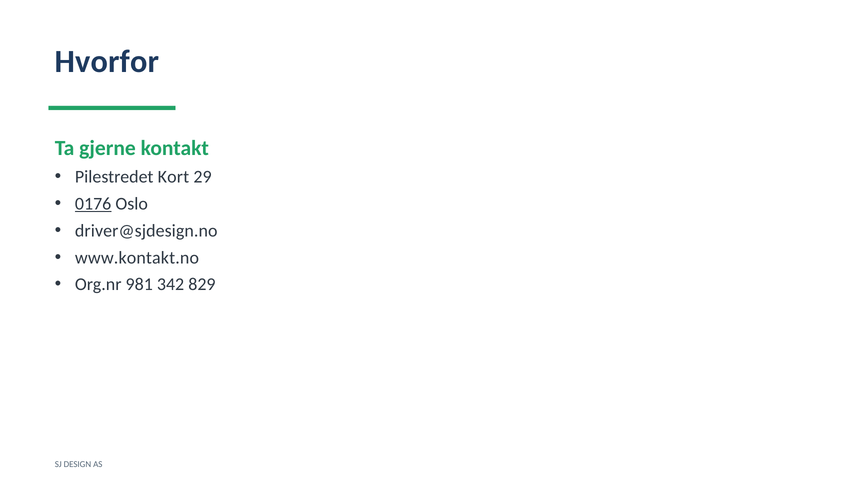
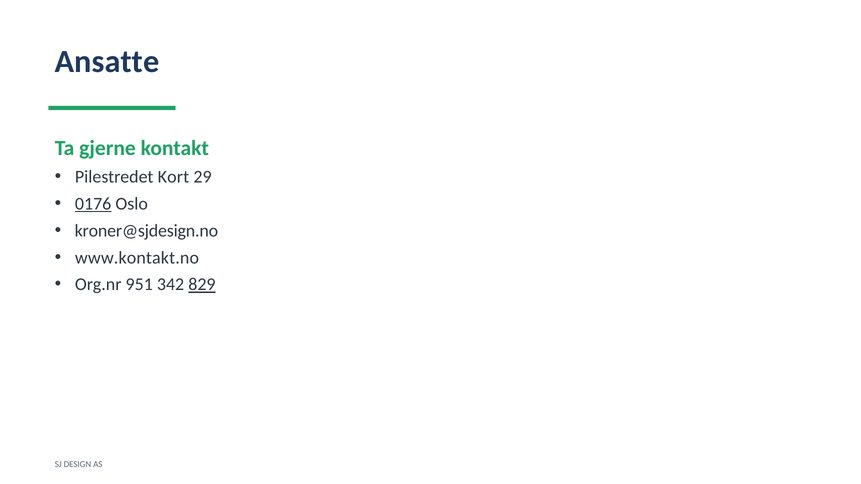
Hvorfor: Hvorfor -> Ansatte (107, 61)
driver@sjdesign.no: driver@sjdesign.no -> kroner@sjdesign.no (146, 231)
981: 981 -> 951 (139, 285)
829 underline: none -> present (202, 285)
